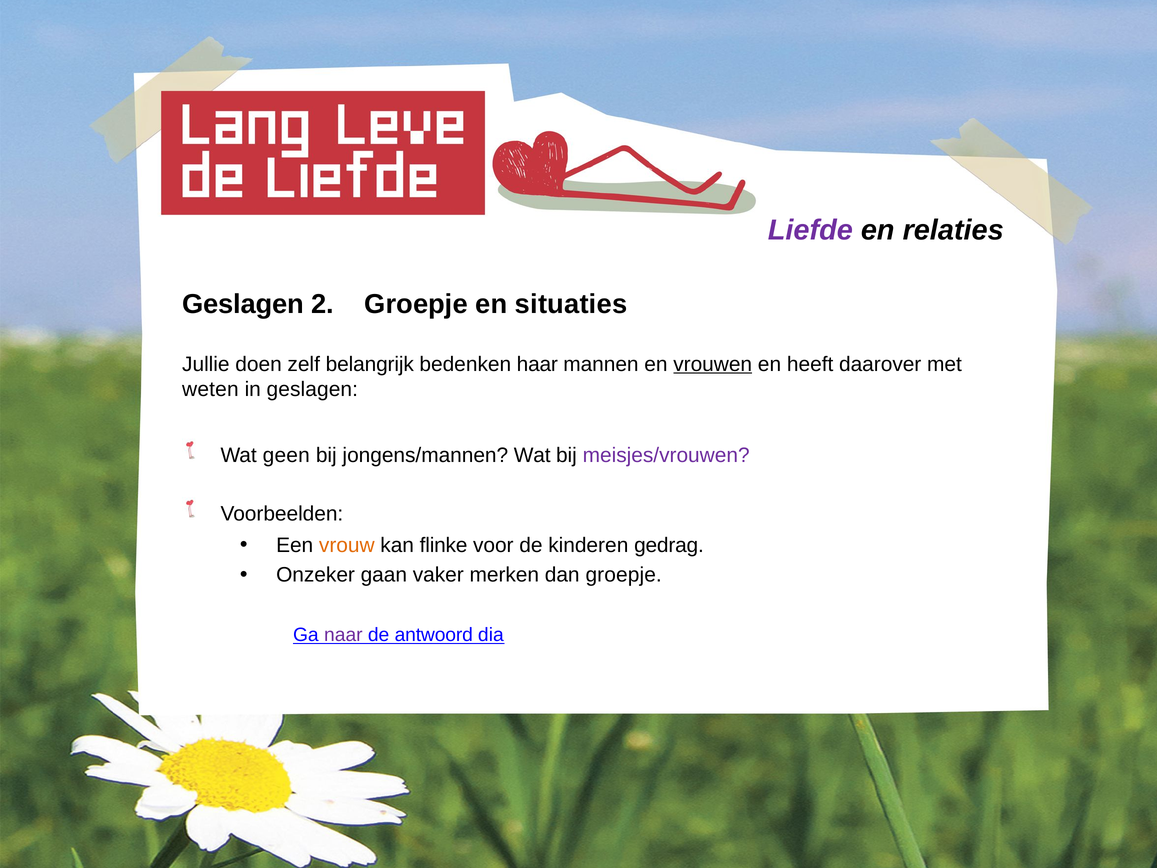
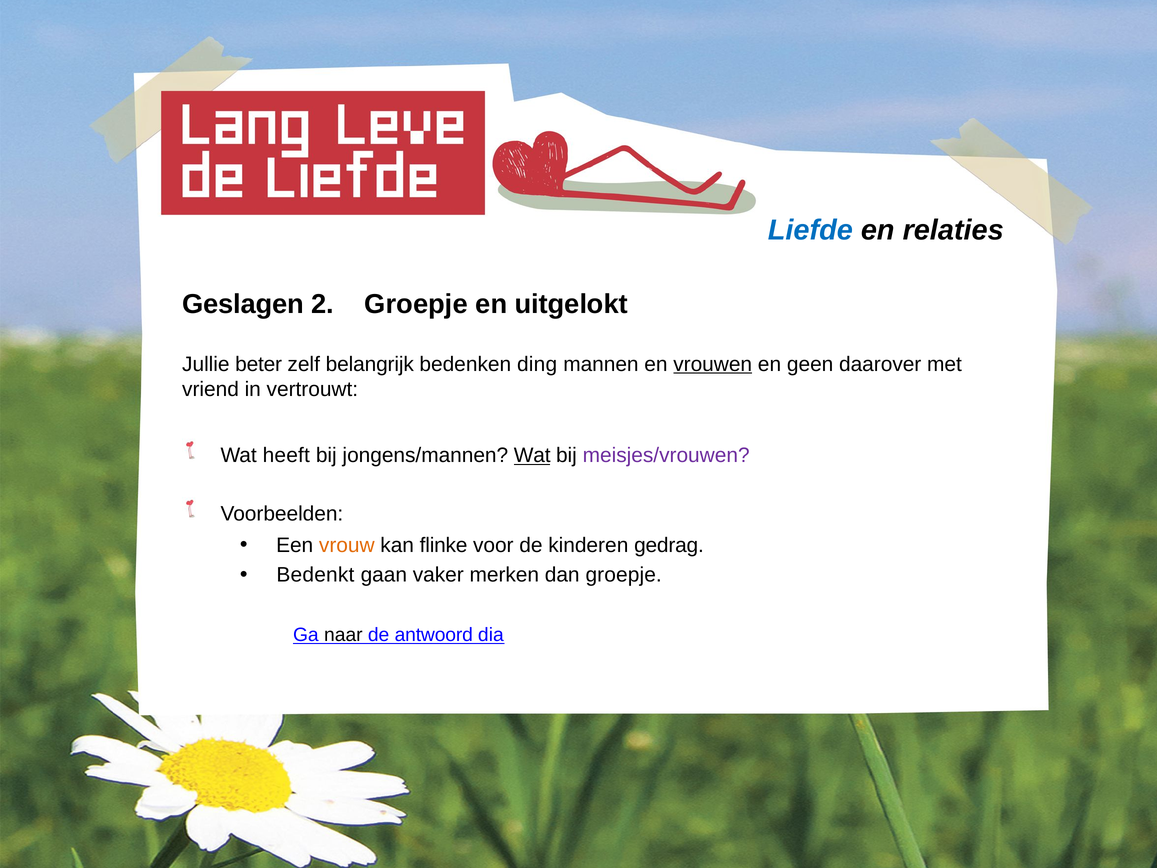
Liefde colour: purple -> blue (810, 230)
situaties: situaties -> uitgelokt (571, 304)
doen: doen -> beter (259, 364)
haar: haar -> ding (537, 364)
heeft: heeft -> geen (810, 364)
weten: weten -> vriend (211, 389)
in geslagen: geslagen -> vertrouwt (312, 389)
geen: geen -> heeft (286, 455)
Wat underline: none -> present (532, 455)
Onzeker: Onzeker -> Bedenkt (315, 575)
naar colour: purple -> black (343, 635)
